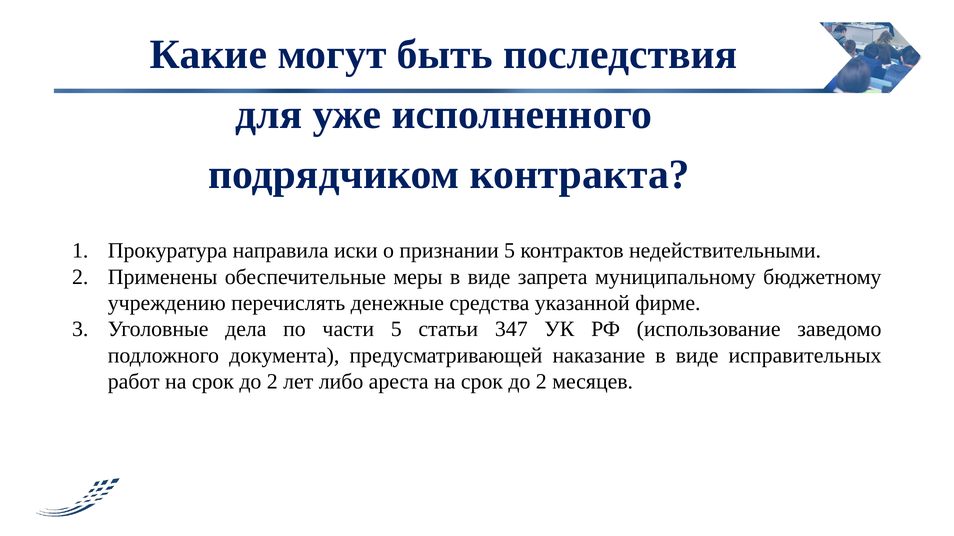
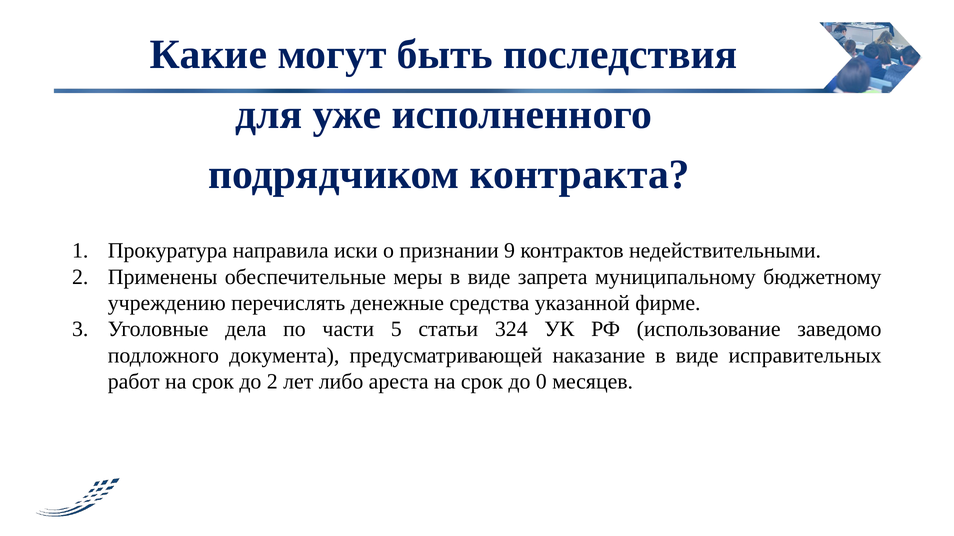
признании 5: 5 -> 9 (510, 251)
347: 347 -> 324 (511, 330)
2: 2 -> 0 (541, 382)
